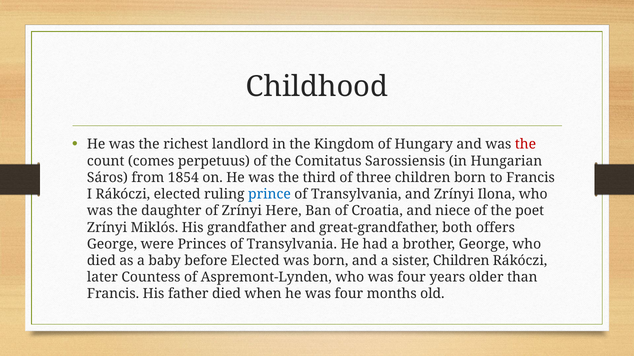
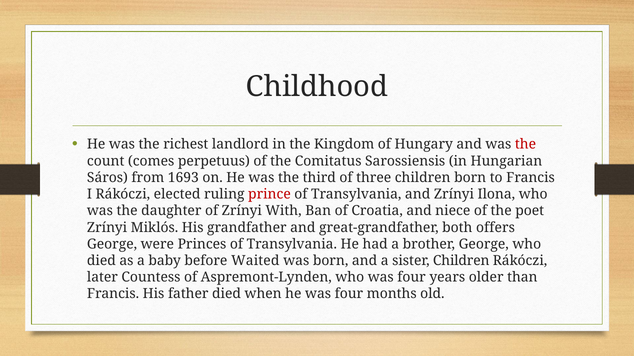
1854: 1854 -> 1693 (183, 178)
prince colour: blue -> red (269, 195)
Here: Here -> With (284, 211)
before Elected: Elected -> Waited (255, 261)
